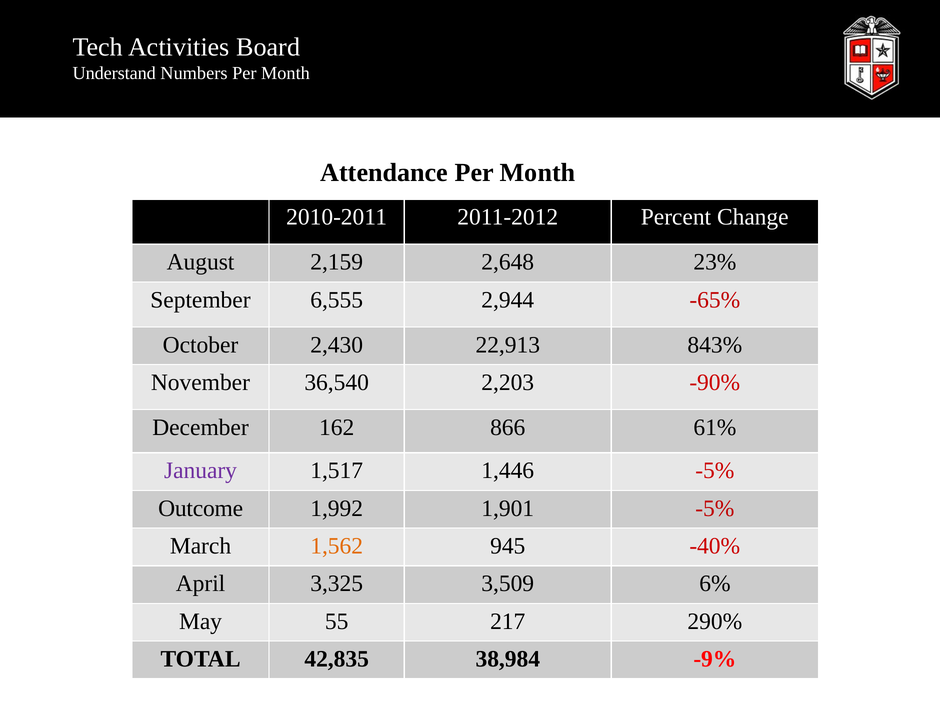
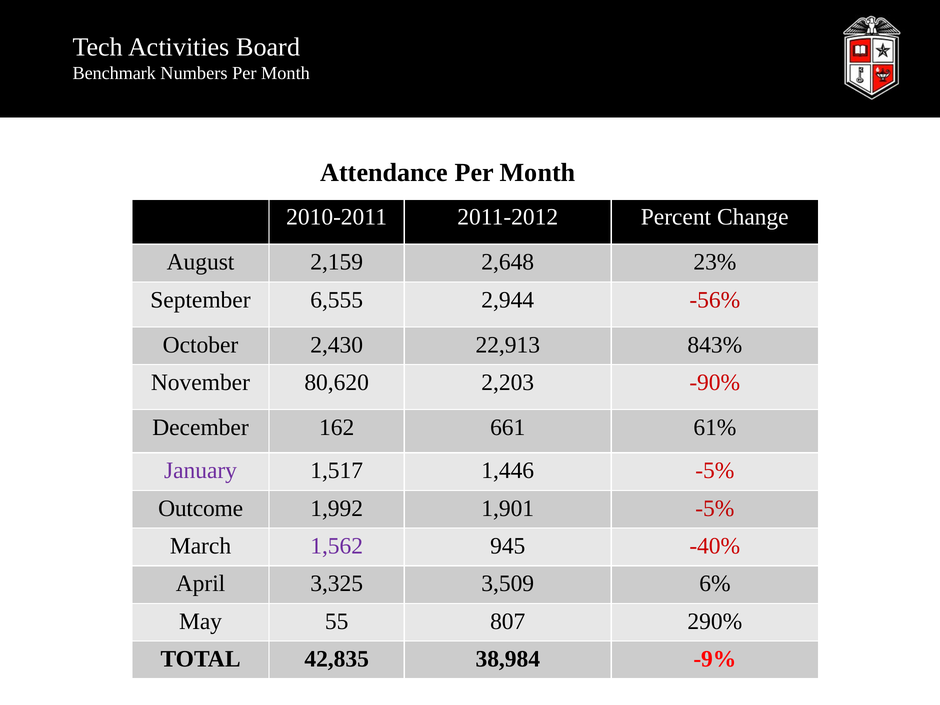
Understand: Understand -> Benchmark (114, 73)
-65%: -65% -> -56% (715, 300)
36,540: 36,540 -> 80,620 (337, 382)
866: 866 -> 661 (508, 427)
1,562 colour: orange -> purple (337, 546)
217: 217 -> 807 (508, 621)
